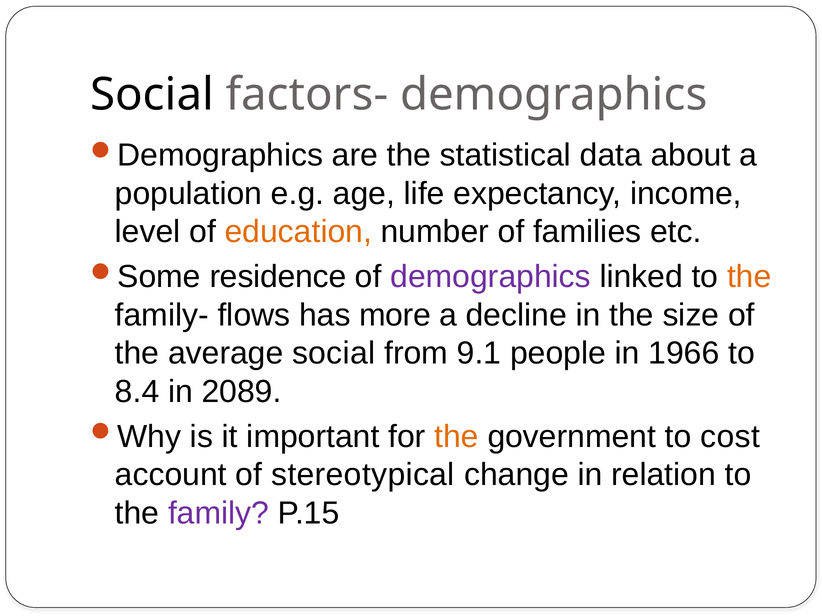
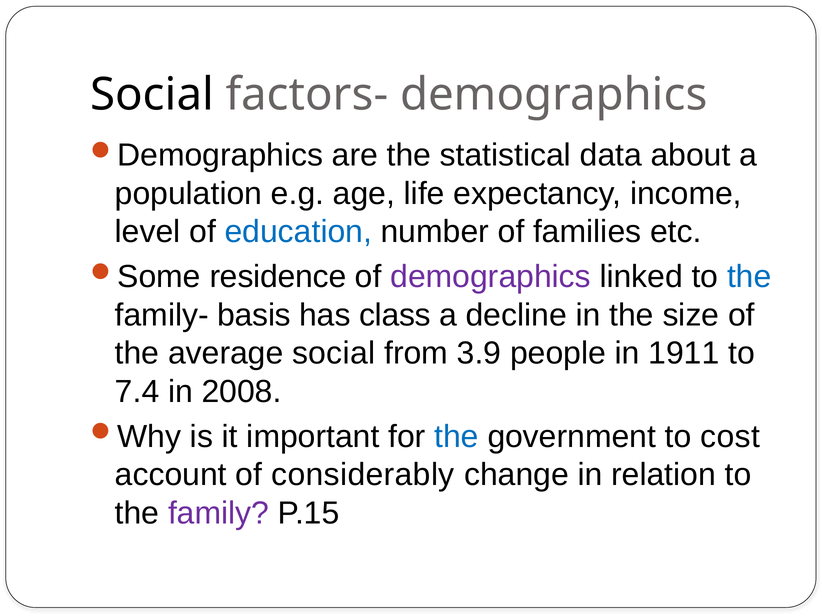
education colour: orange -> blue (298, 232)
the colour: orange -> blue (749, 277)
flows: flows -> basis (254, 315)
more: more -> class (395, 315)
9.1: 9.1 -> 3.9 (479, 354)
1966: 1966 -> 1911 (684, 354)
8.4: 8.4 -> 7.4 (137, 392)
2089: 2089 -> 2008 (242, 392)
the colour: orange -> blue (457, 437)
stereotypical: stereotypical -> considerably (363, 475)
